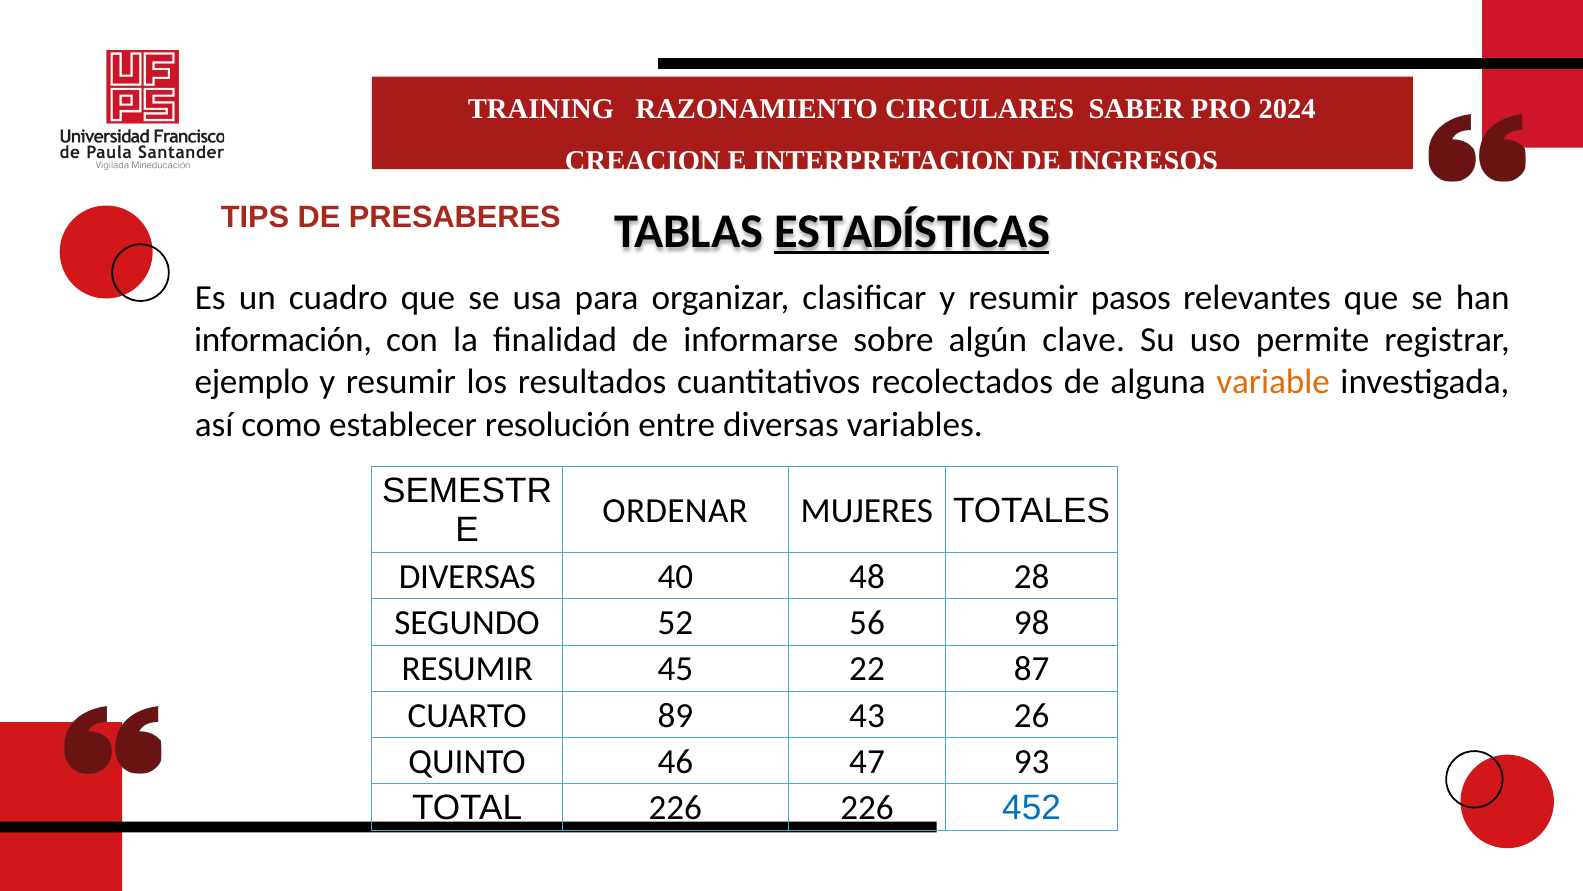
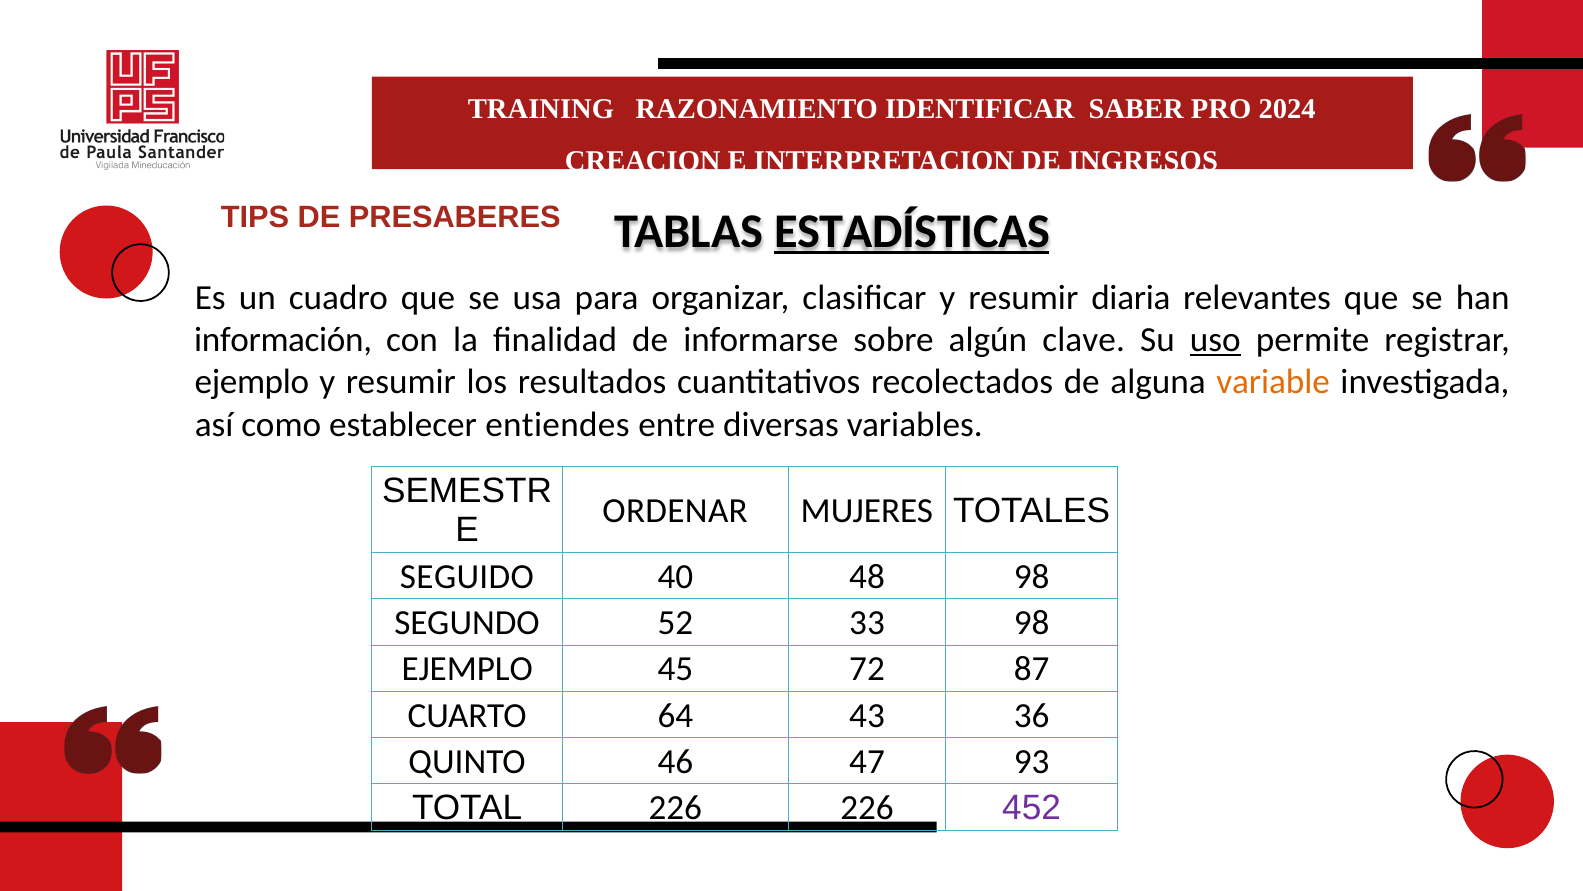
CIRCULARES: CIRCULARES -> IDENTIFICAR (980, 109)
pasos: pasos -> diaria (1131, 298)
uso underline: none -> present (1215, 340)
resolución: resolución -> entiendes (557, 424)
DIVERSAS: DIVERSAS -> SEGUIDO (467, 576)
48 28: 28 -> 98 (1032, 576)
56: 56 -> 33 (867, 623)
RESUMIR: RESUMIR -> EJEMPLO (467, 669)
22: 22 -> 72 (867, 669)
89: 89 -> 64 (675, 715)
26: 26 -> 36 (1032, 715)
452 colour: blue -> purple (1032, 808)
